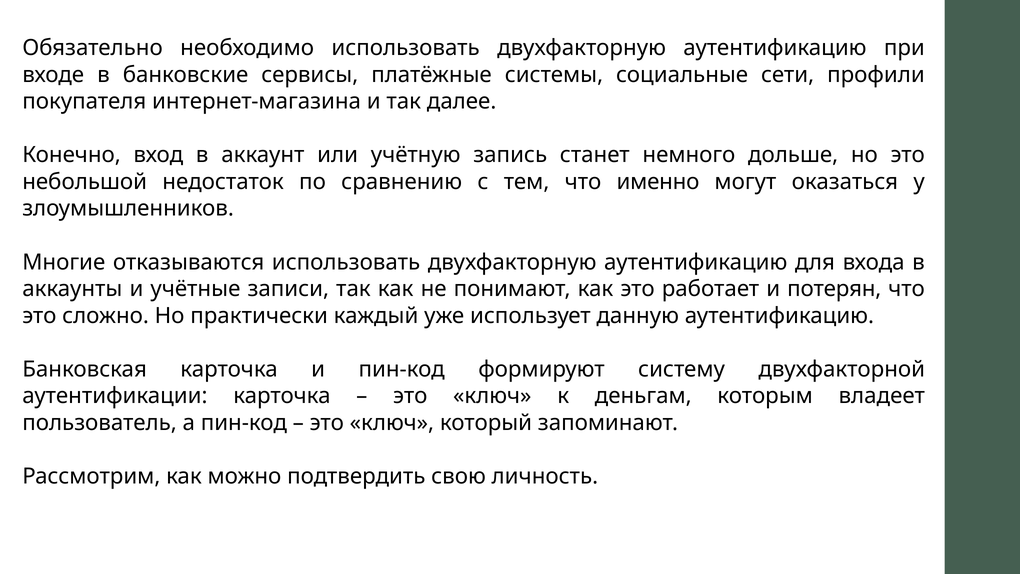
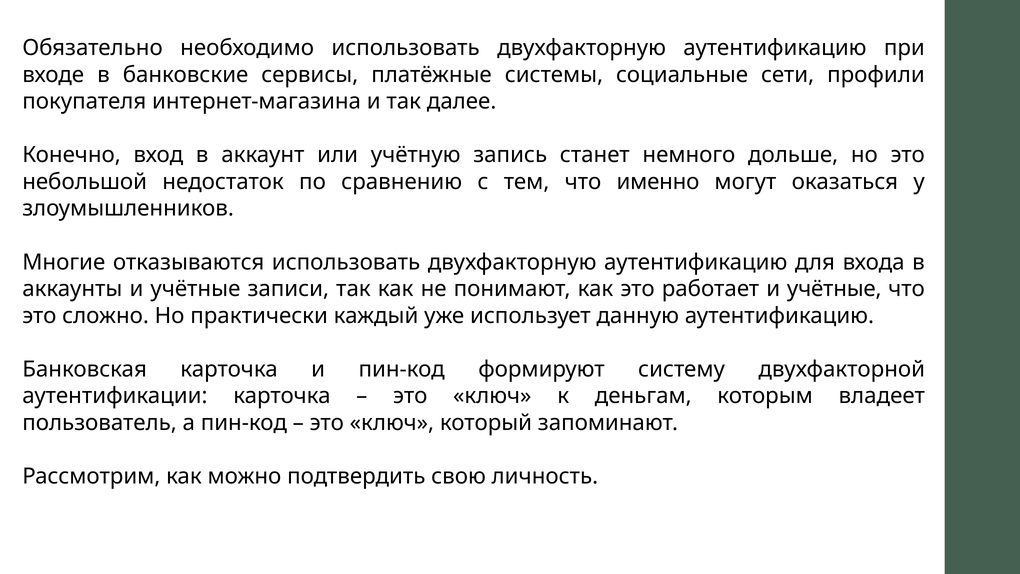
работает и потерян: потерян -> учётные (834, 289)
